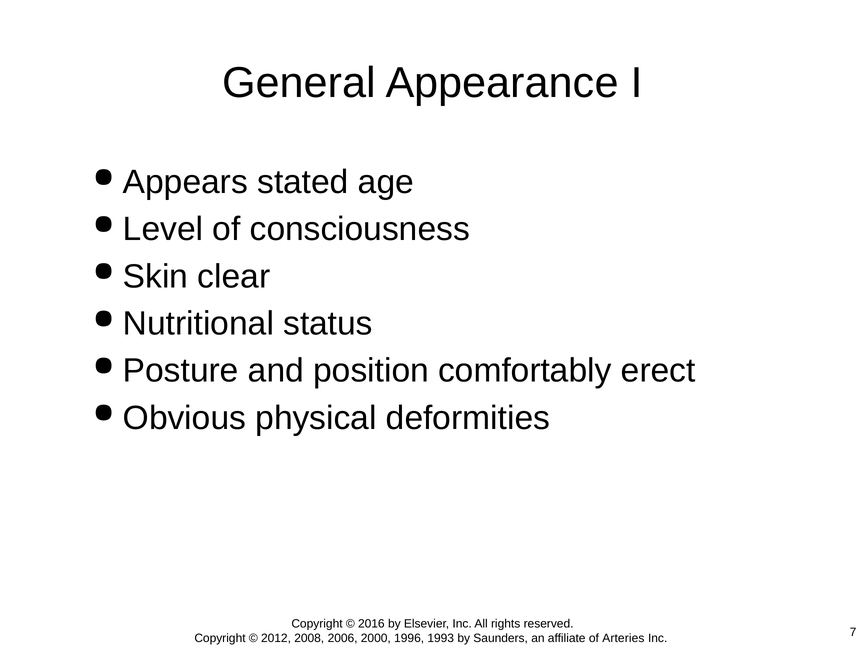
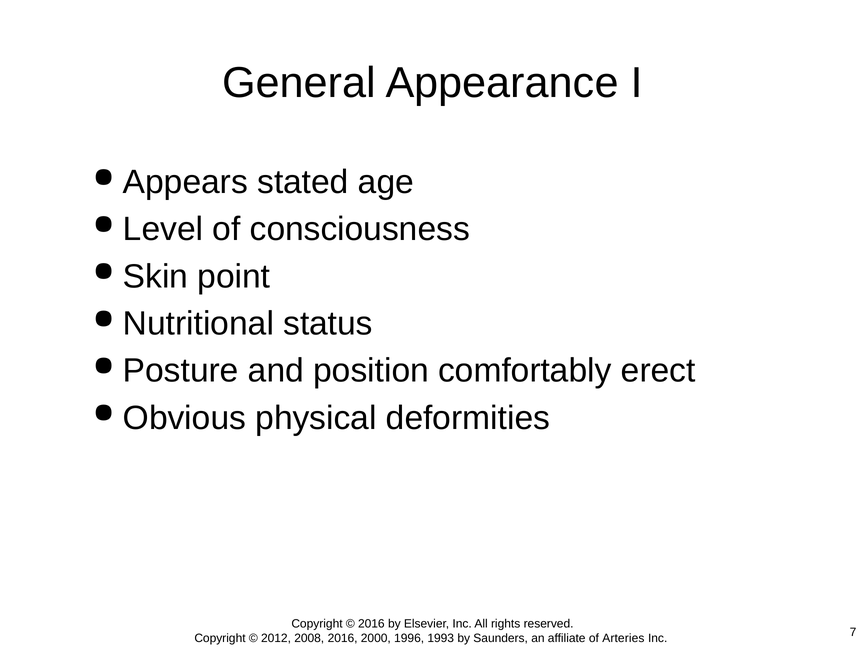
clear: clear -> point (234, 276)
2008 2006: 2006 -> 2016 (343, 638)
